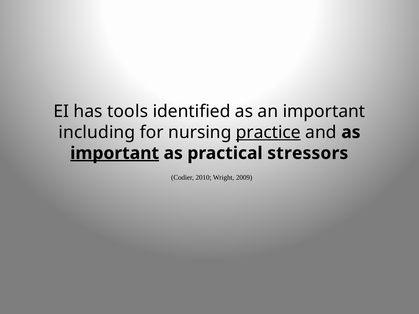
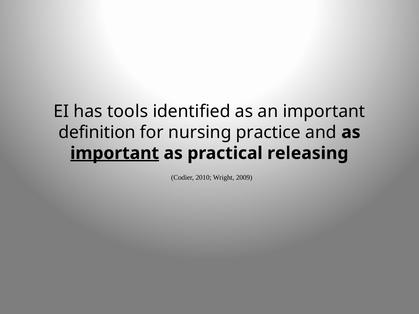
including: including -> definition (97, 132)
practice underline: present -> none (268, 132)
stressors: stressors -> releasing (308, 153)
